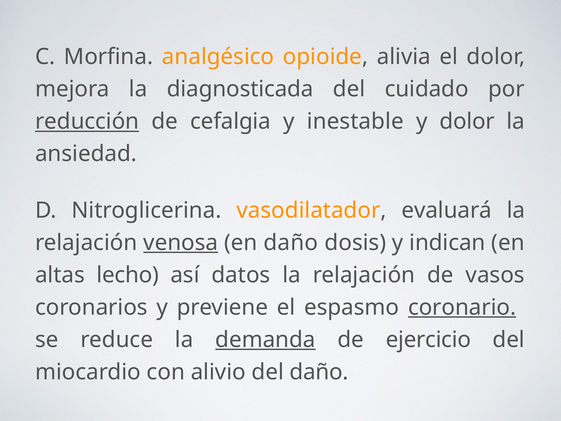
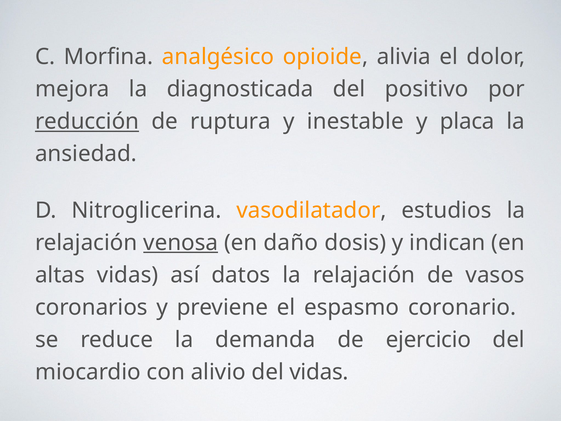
cuidado: cuidado -> positivo (427, 89)
cefalgia: cefalgia -> ruptura (231, 121)
y dolor: dolor -> placa (467, 121)
evaluará: evaluará -> estudios (447, 210)
altas lecho: lecho -> vidas (128, 275)
coronario underline: present -> none (462, 307)
demanda underline: present -> none (265, 340)
del daño: daño -> vidas (319, 372)
